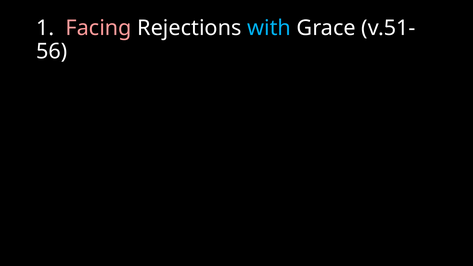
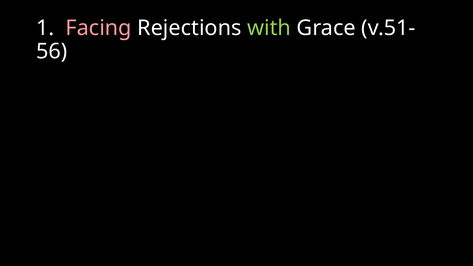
with colour: light blue -> light green (269, 28)
